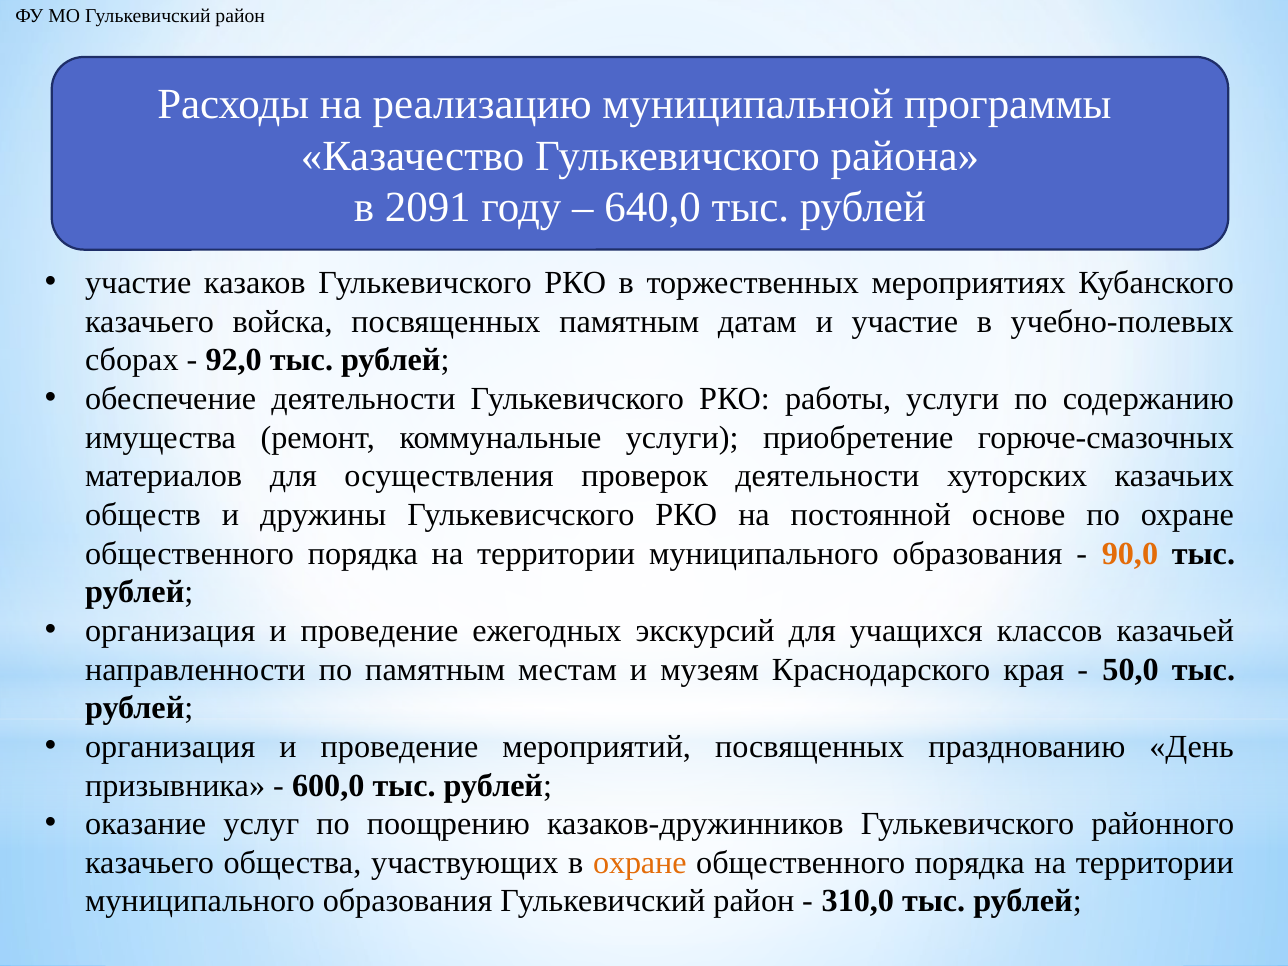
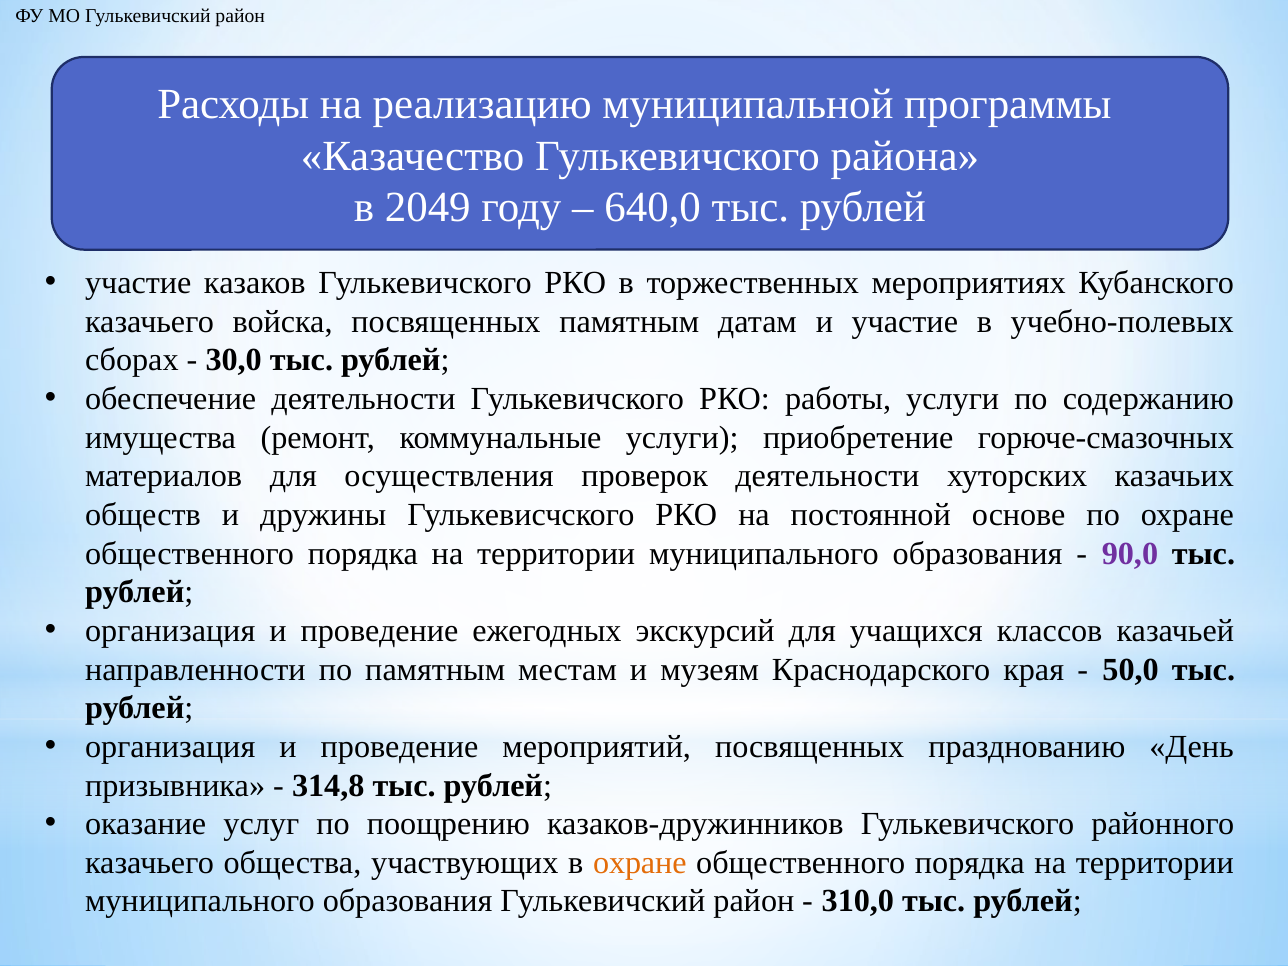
2091: 2091 -> 2049 (428, 208)
92,0: 92,0 -> 30,0 (234, 360)
90,0 colour: orange -> purple (1130, 554)
600,0: 600,0 -> 314,8 (328, 785)
